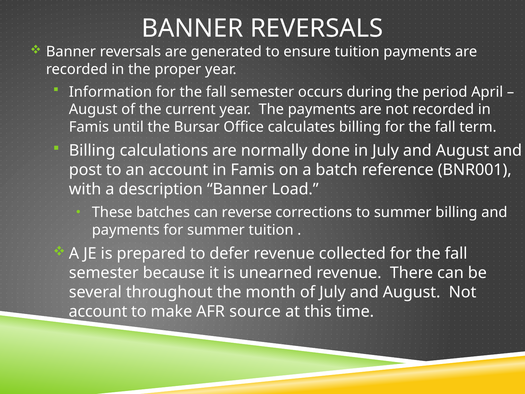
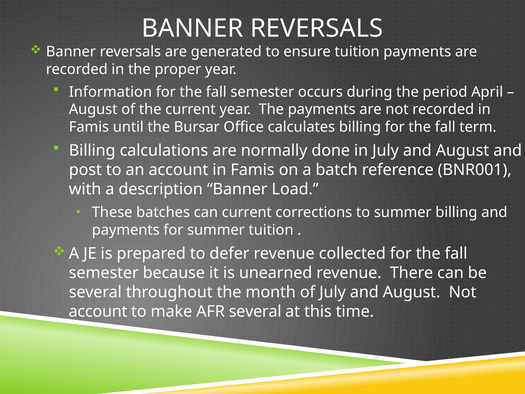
can reverse: reverse -> current (247, 212)
AFR source: source -> several (255, 311)
